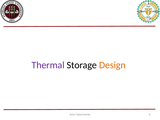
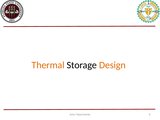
Thermal colour: purple -> orange (48, 65)
